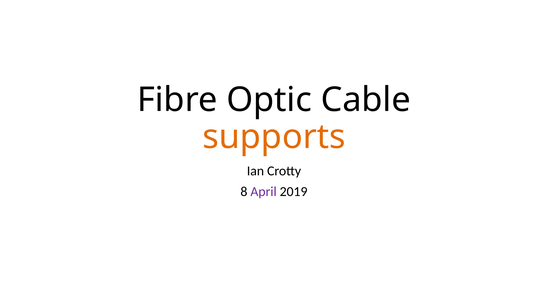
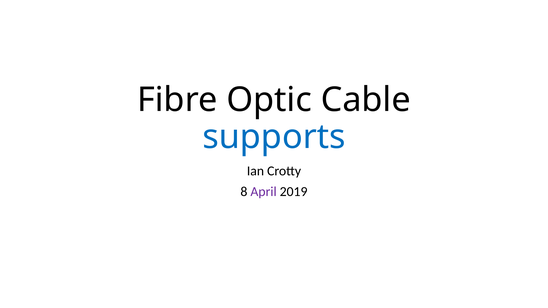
supports colour: orange -> blue (274, 137)
